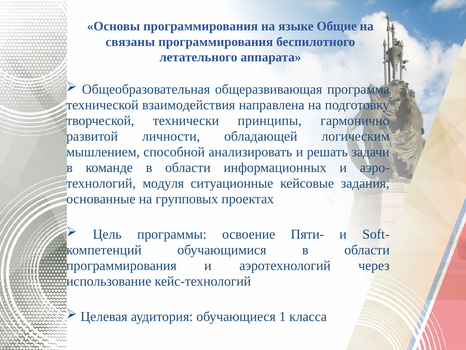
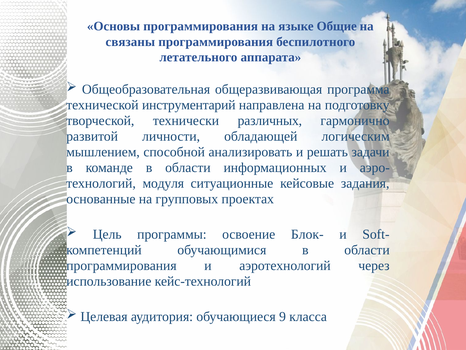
взаимодействия: взаимодействия -> инструментарий (189, 105)
принципы: принципы -> различных (270, 121)
Пяти-: Пяти- -> Блок- (307, 234)
1: 1 -> 9 (283, 316)
